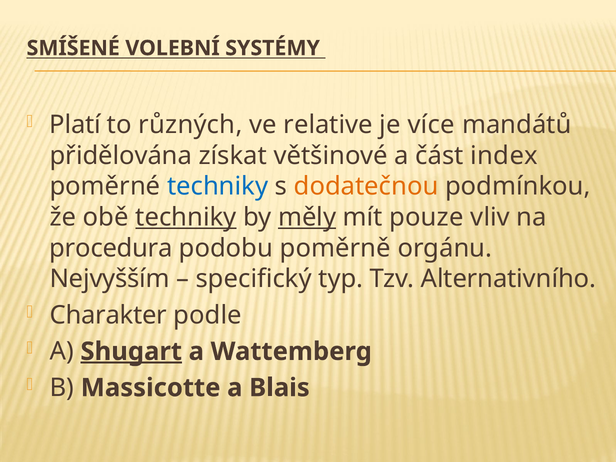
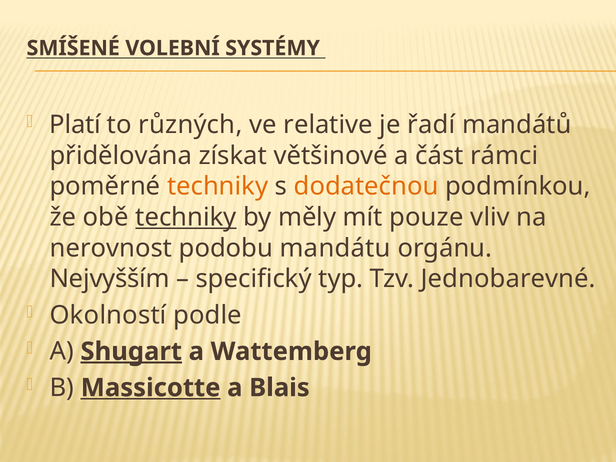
více: více -> řadí (431, 125)
index: index -> rámci (504, 156)
techniky colour: blue -> orange (218, 187)
měly underline: present -> none (307, 217)
procedura: procedura -> nerovnost (111, 248)
poměrně: poměrně -> mandátu (335, 248)
Alternativního: Alternativního -> Jednobarevné (508, 279)
Charakter: Charakter -> Okolností (108, 315)
Massicotte underline: none -> present (151, 388)
